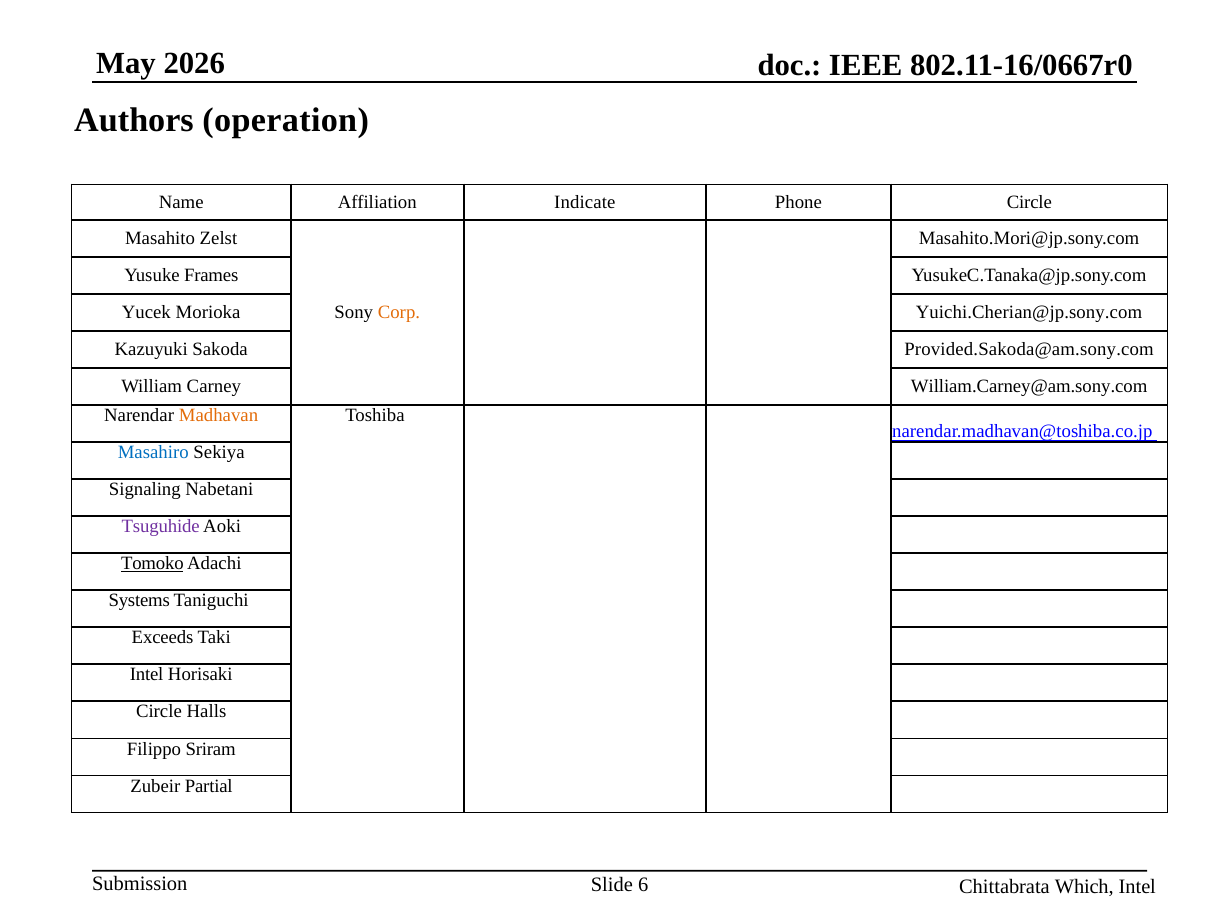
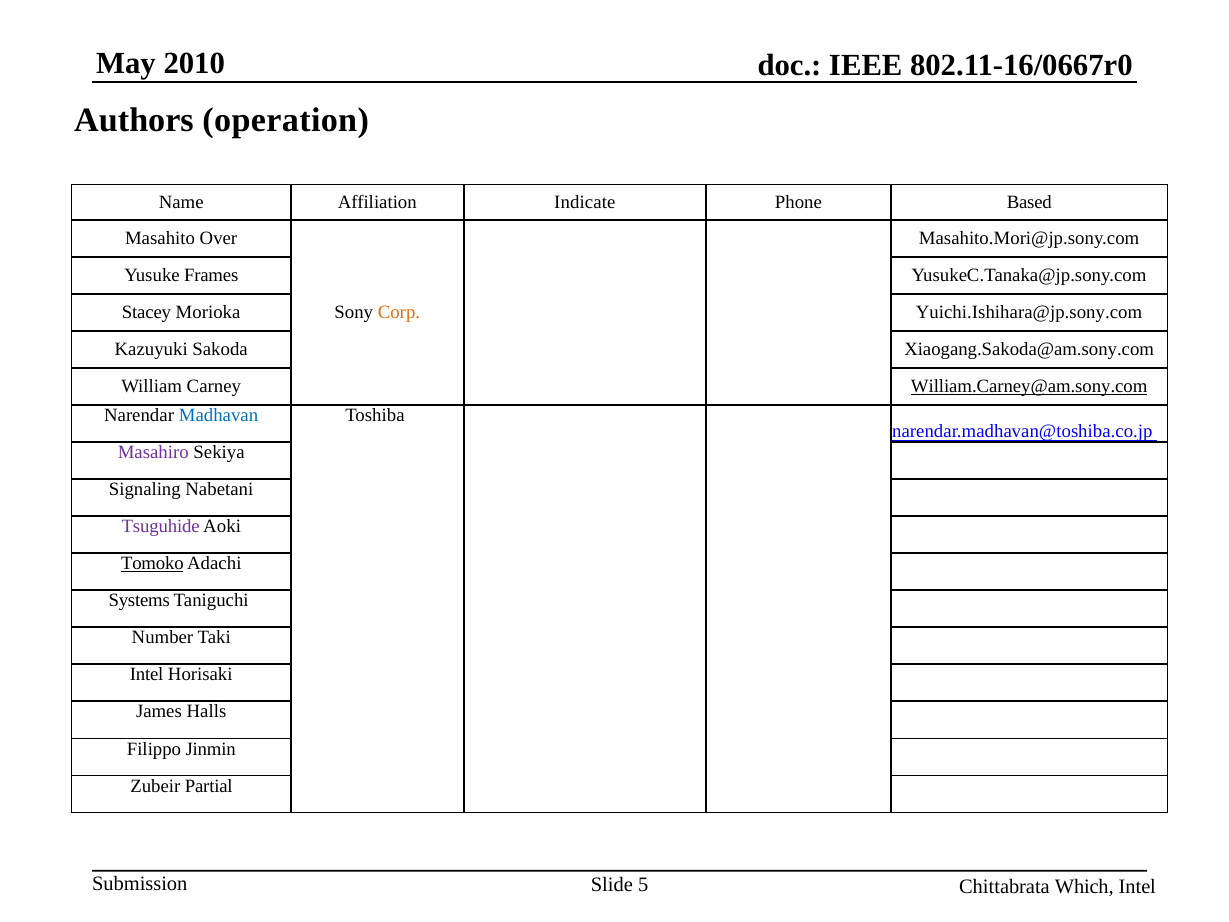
2026: 2026 -> 2010 (194, 64)
Phone Circle: Circle -> Based (1029, 202)
Zelst: Zelst -> Over (218, 238)
Yucek: Yucek -> Stacey (146, 312)
Yuichi.Cherian@jp.sony.com: Yuichi.Cherian@jp.sony.com -> Yuichi.Ishihara@jp.sony.com (1029, 312)
Provided.Sakoda@am.sony.com: Provided.Sakoda@am.sony.com -> Xiaogang.Sakoda@am.sony.com (1029, 349)
William.Carney@am.sony.com underline: none -> present (1029, 387)
Madhavan colour: orange -> blue (218, 415)
Masahiro colour: blue -> purple (153, 453)
Exceeds: Exceeds -> Number (162, 638)
Circle: Circle -> James (159, 712)
Sriram: Sriram -> Jinmin (211, 749)
6: 6 -> 5 (643, 884)
